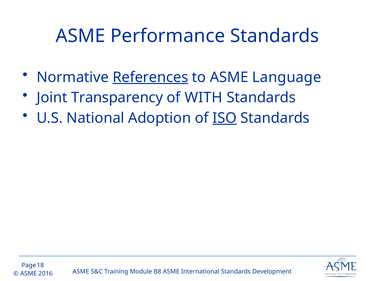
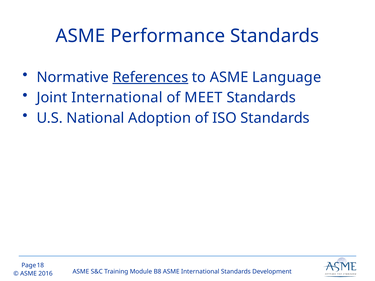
Joint Transparency: Transparency -> International (117, 98)
WITH: WITH -> MEET (203, 98)
ISO underline: present -> none (225, 118)
